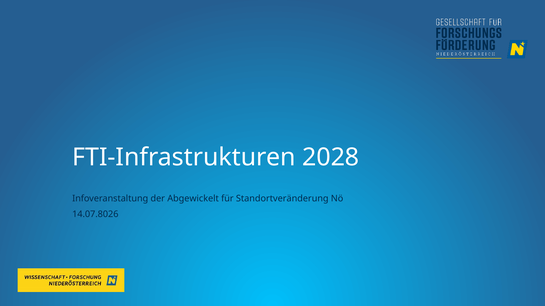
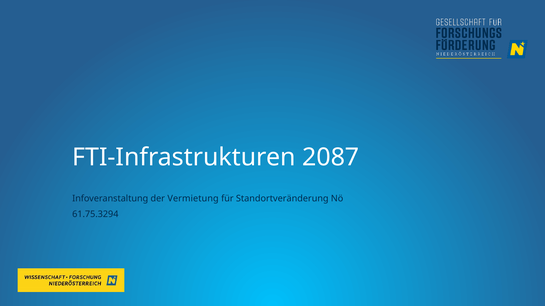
2028: 2028 -> 2087 (331, 157)
Abgewickelt: Abgewickelt -> Vermietung (193, 199)
14.07.8026: 14.07.8026 -> 61.75.3294 (95, 214)
